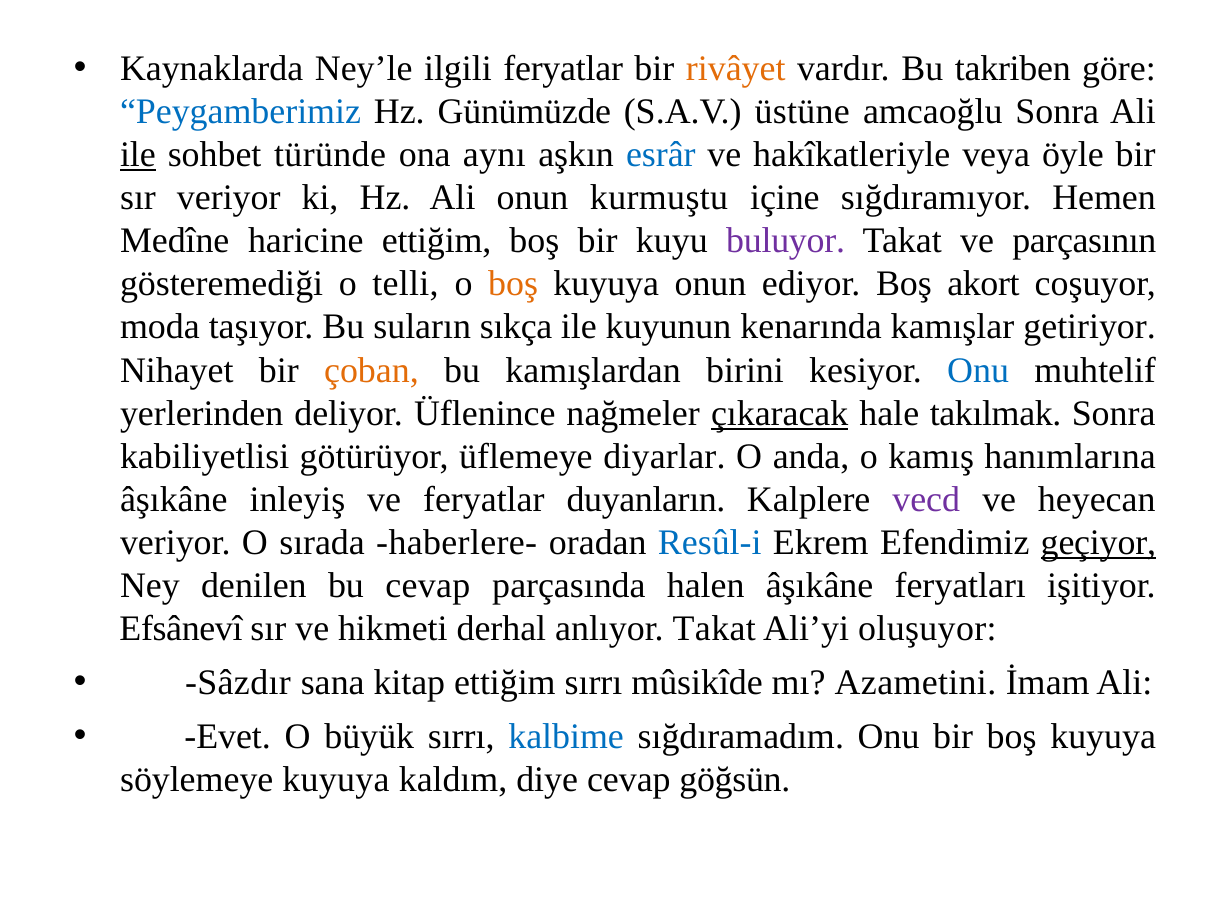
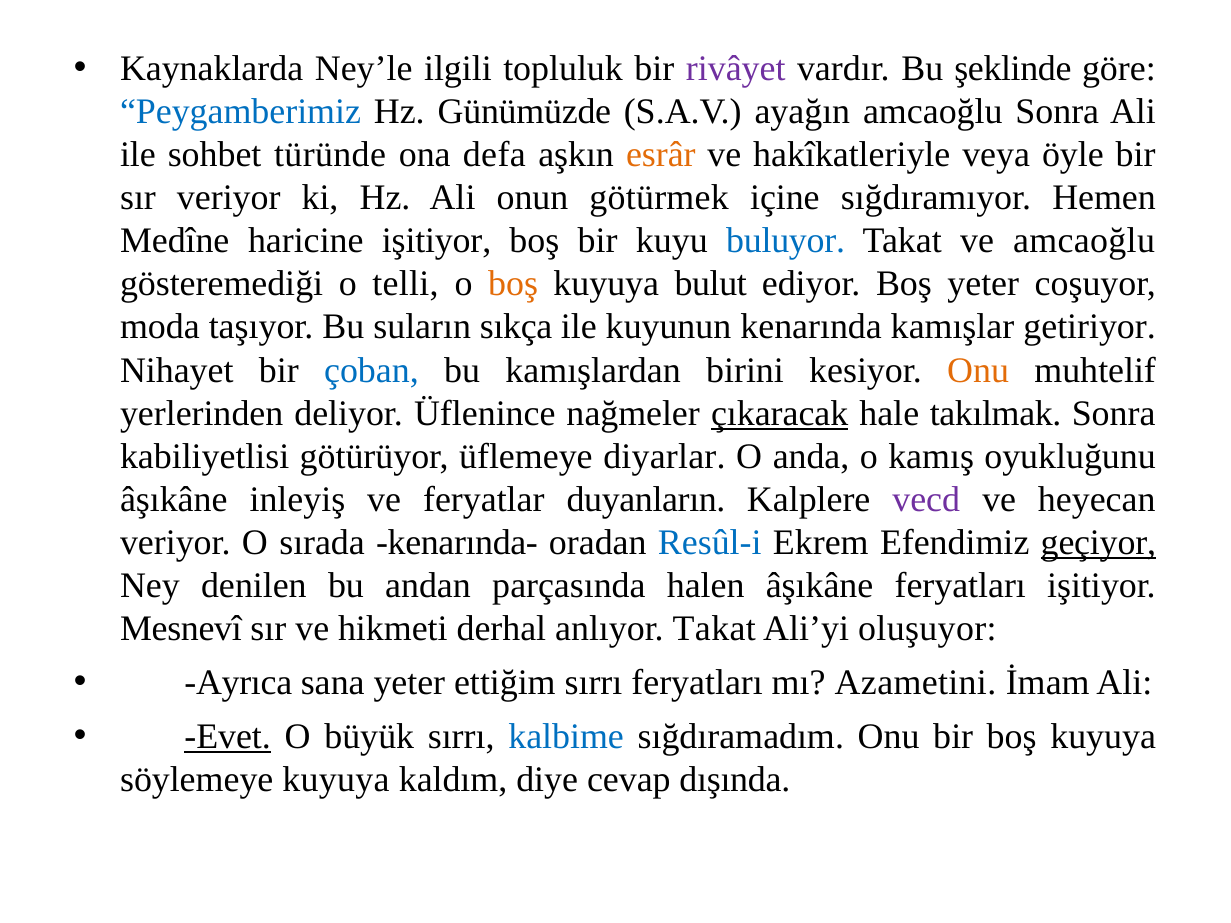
ilgili feryatlar: feryatlar -> topluluk (563, 69)
rivâyet colour: orange -> purple (736, 69)
takriben: takriben -> şeklinde (1013, 69)
üstüne: üstüne -> ayağın (802, 112)
ile underline: present -> none (138, 155)
aynı: aynı -> defa (494, 155)
esrâr colour: blue -> orange (661, 155)
kurmuştu: kurmuştu -> götürmek (659, 198)
haricine ettiğim: ettiğim -> işitiyor (437, 241)
buluyor colour: purple -> blue (786, 241)
ve parçasının: parçasının -> amcaoğlu (1084, 241)
kuyuya onun: onun -> bulut (711, 284)
Boş akort: akort -> yeter (983, 284)
çoban colour: orange -> blue (371, 370)
Onu colour: blue -> orange (978, 370)
hanımlarına: hanımlarına -> oyukluğunu (1070, 456)
haberlere-: haberlere- -> kenarında- (457, 543)
bu cevap: cevap -> andan (428, 586)
Efsânevî: Efsânevî -> Mesnevî (181, 629)
Sâzdır: Sâzdır -> Ayrıca (238, 683)
sana kitap: kitap -> yeter (409, 683)
sırrı mûsikîde: mûsikîde -> feryatları (697, 683)
Evet underline: none -> present (228, 737)
göğsün: göğsün -> dışında (735, 780)
